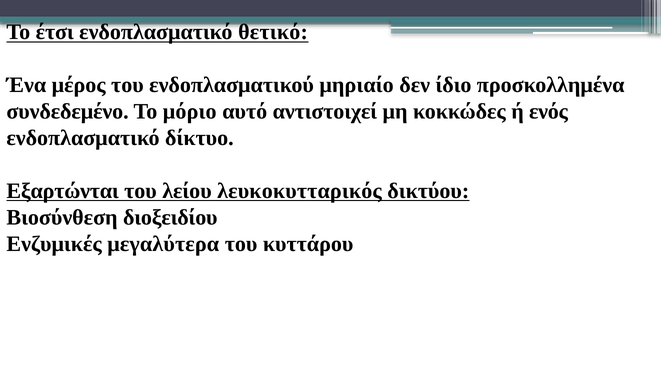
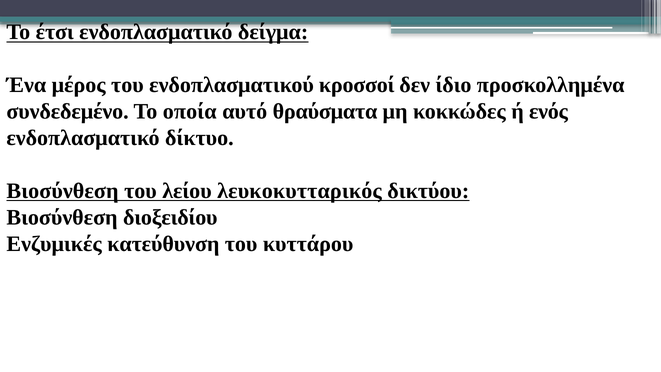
θετικό: θετικό -> δείγμα (273, 32)
μηριαίο: μηριαίο -> κροσσοί (357, 85)
μόριο: μόριο -> οποία (190, 111)
αντιστοιχεί: αντιστοιχεί -> θραύσματα (325, 111)
Εξαρτώνται: Εξαρτώνται -> Βιοσύνθεση (62, 191)
μεγαλύτερα: μεγαλύτερα -> κατεύθυνση (163, 244)
